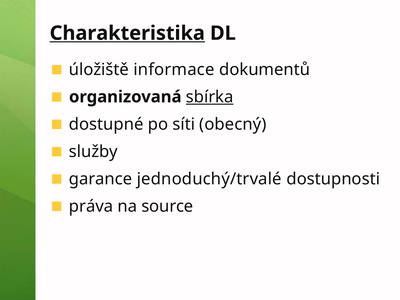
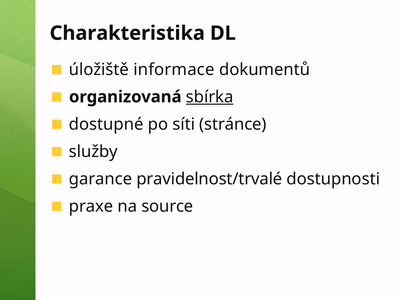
Charakteristika underline: present -> none (127, 33)
obecný: obecný -> stránce (233, 124)
jednoduchý/trvalé: jednoduchý/trvalé -> pravidelnost/trvalé (209, 179)
práva: práva -> praxe (91, 206)
